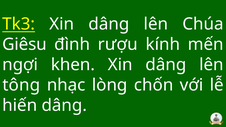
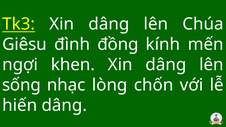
rượu: rượu -> đồng (118, 44)
tông: tông -> sống (21, 85)
